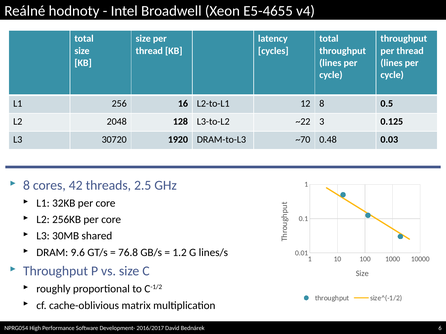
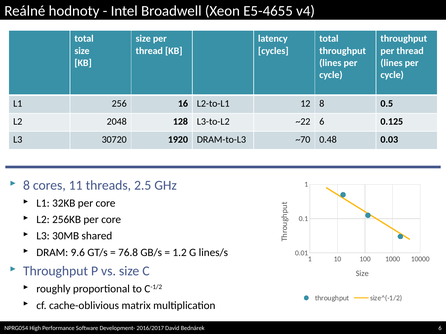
~22 3: 3 -> 6 (322, 122)
42: 42 -> 11 (76, 186)
